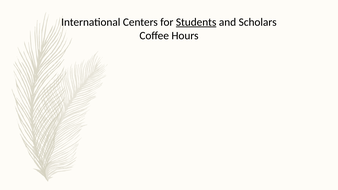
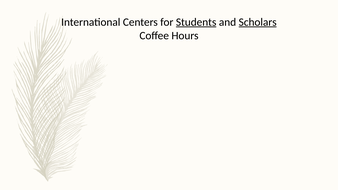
Scholars underline: none -> present (258, 22)
